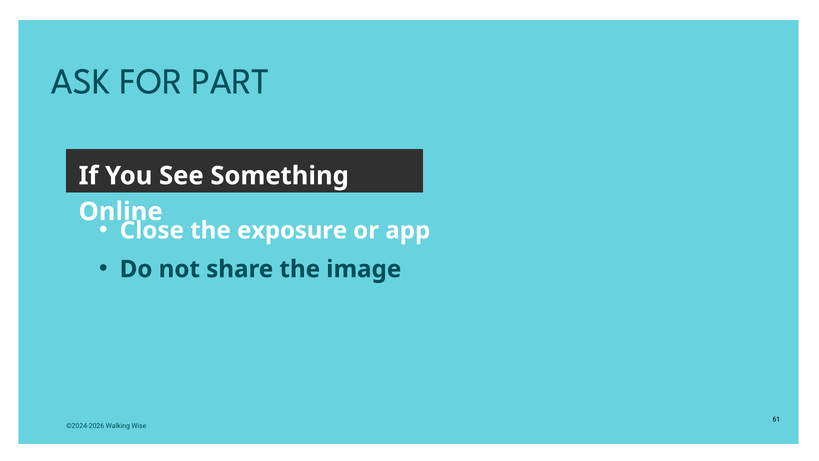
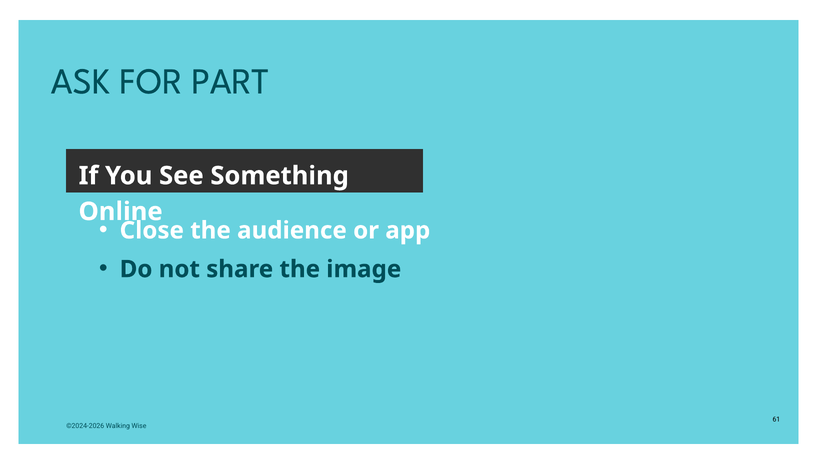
exposure: exposure -> audience (292, 230)
